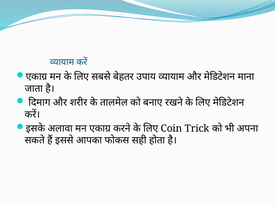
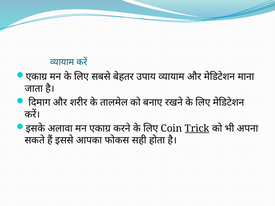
Trick underline: none -> present (197, 129)
